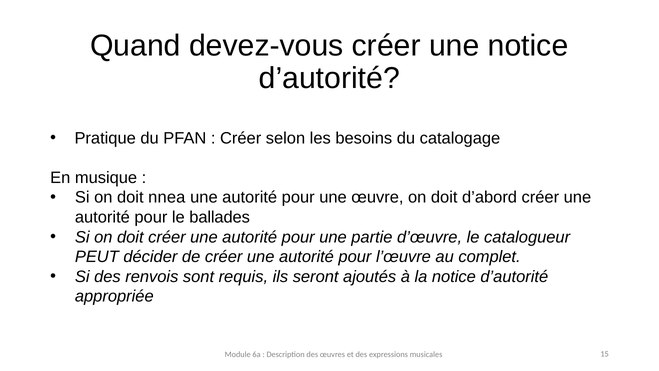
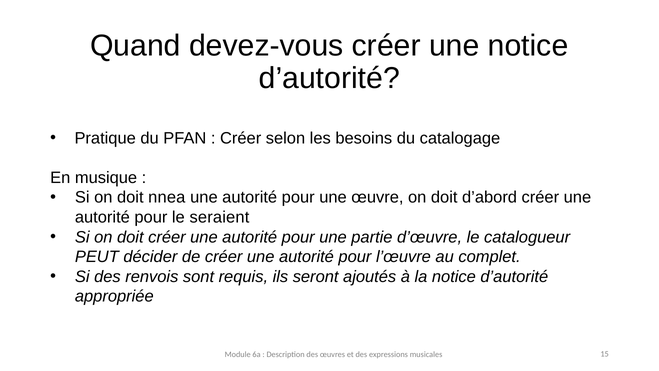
ballades: ballades -> seraient (219, 217)
